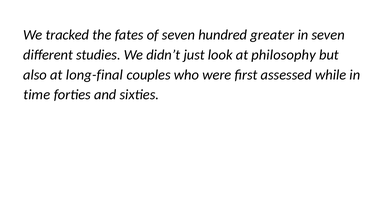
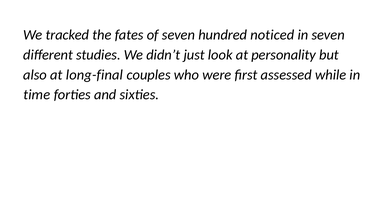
greater: greater -> noticed (272, 35)
philosophy: philosophy -> personality (284, 55)
